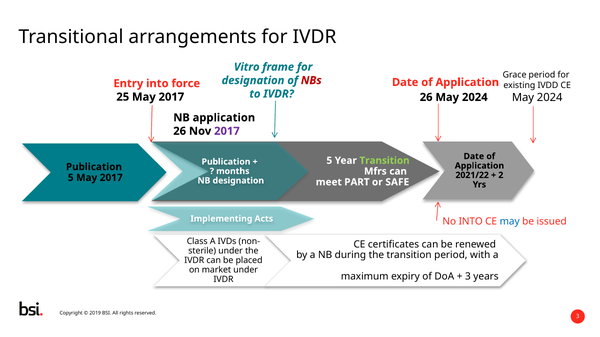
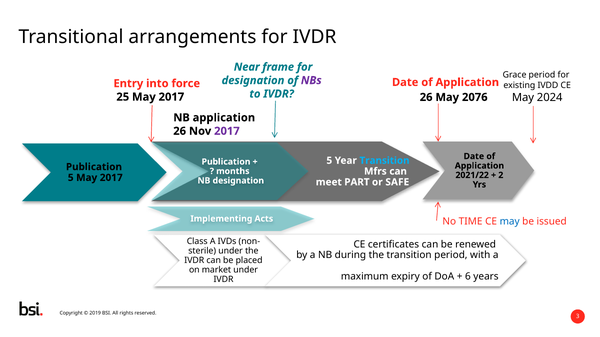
Vitro: Vitro -> Near (247, 67)
NBs colour: red -> purple (311, 81)
26 May 2024: 2024 -> 2076 (475, 97)
Transition colour: light green -> light blue (385, 161)
No INTO: INTO -> TIME (471, 222)
3: 3 -> 6 (468, 277)
